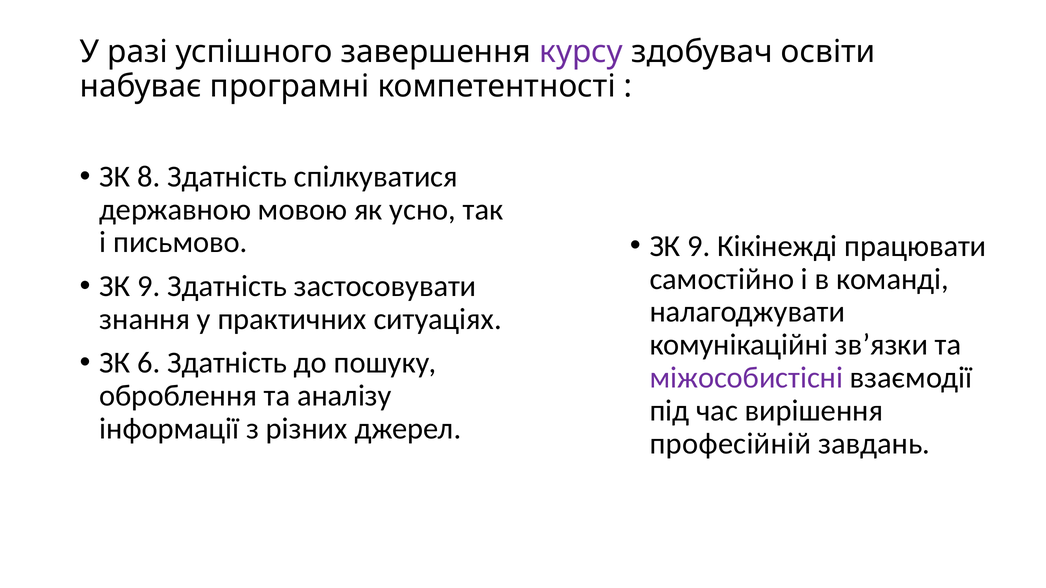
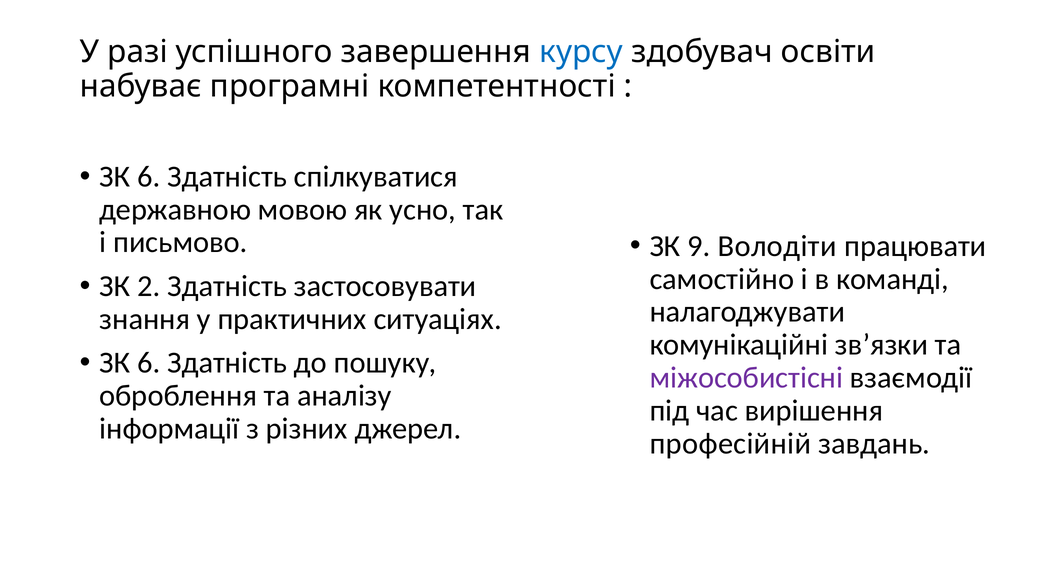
курсу colour: purple -> blue (581, 52)
8: 8 -> 6 (149, 177)
Кікінежді: Кікінежді -> Володіти (777, 246)
9: 9 -> 2 (149, 286)
